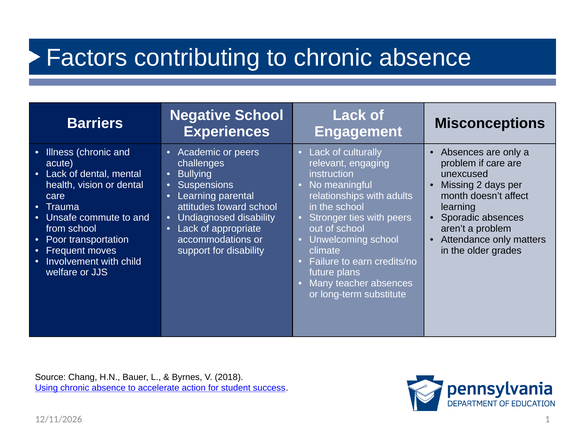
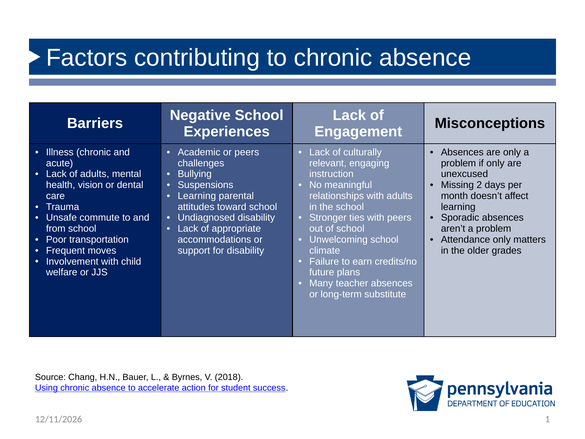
if care: care -> only (495, 163)
of dental: dental -> adults (95, 174)
